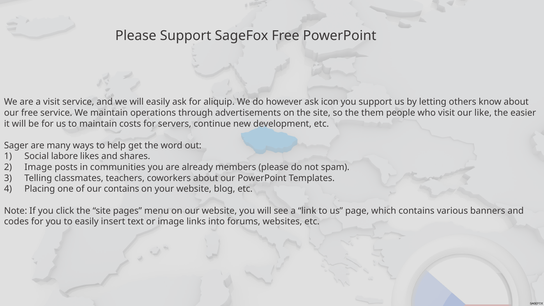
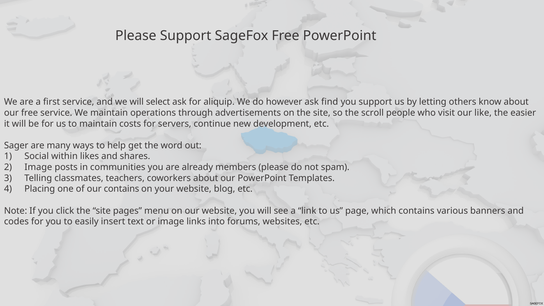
a visit: visit -> first (52, 102)
will easily: easily -> select (158, 102)
icon: icon -> find (330, 102)
them: them -> scroll (373, 113)
labore: labore -> within (64, 156)
